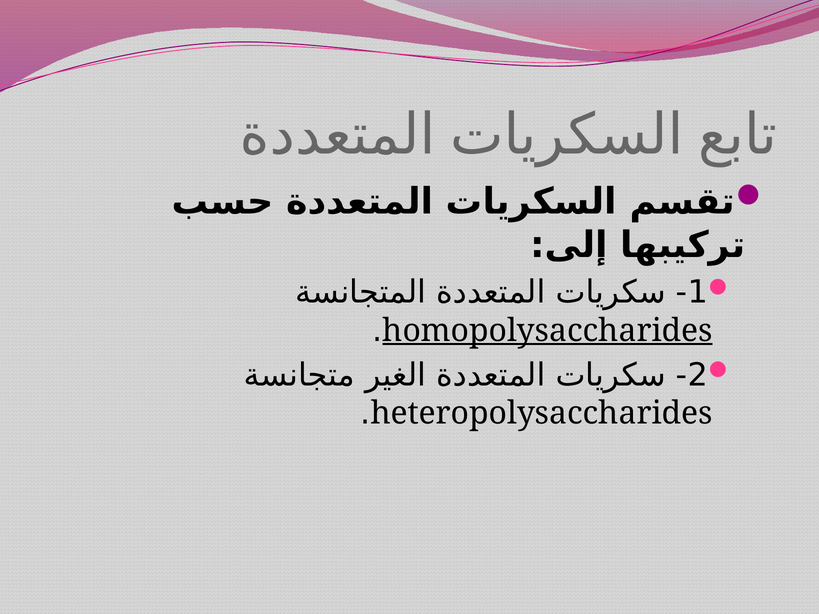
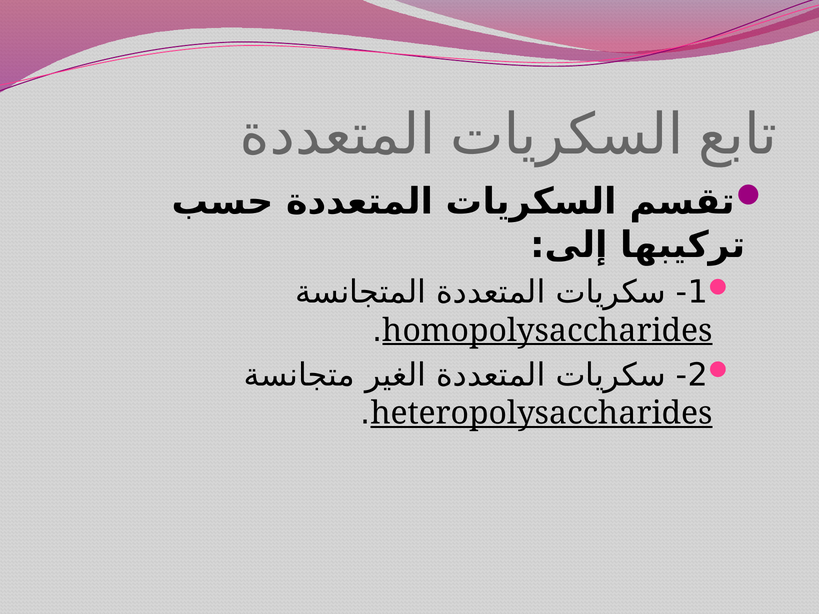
heteropolysaccharides underline: none -> present (542, 413)
